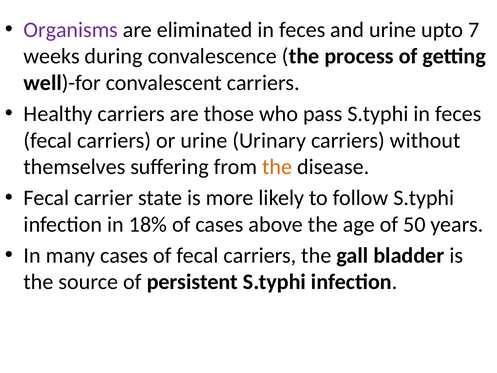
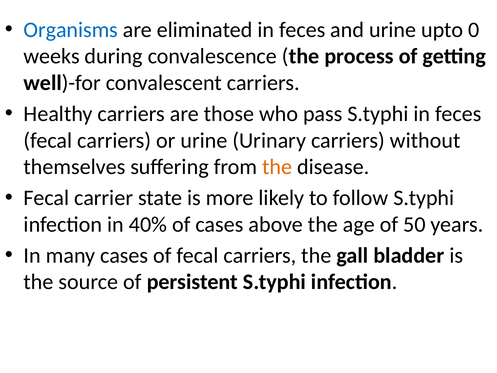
Organisms colour: purple -> blue (71, 30)
7: 7 -> 0 (474, 30)
18%: 18% -> 40% (148, 224)
